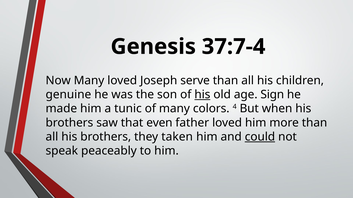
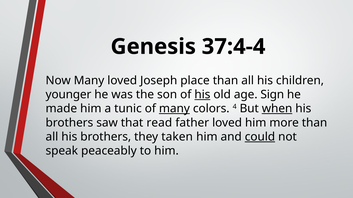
37:7-4: 37:7-4 -> 37:4-4 (234, 47)
serve: serve -> place (195, 81)
genuine: genuine -> younger (69, 95)
many underline: none -> present (174, 109)
when underline: none -> present (277, 109)
even: even -> read (159, 123)
